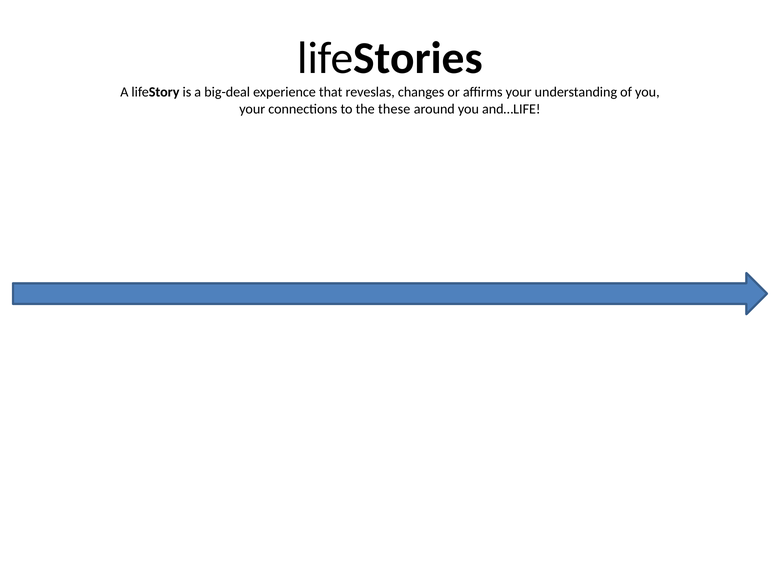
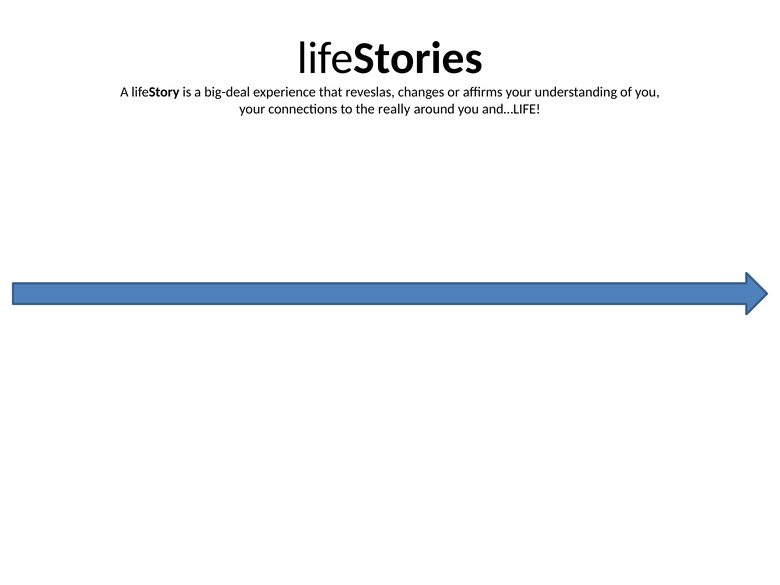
these: these -> really (394, 109)
